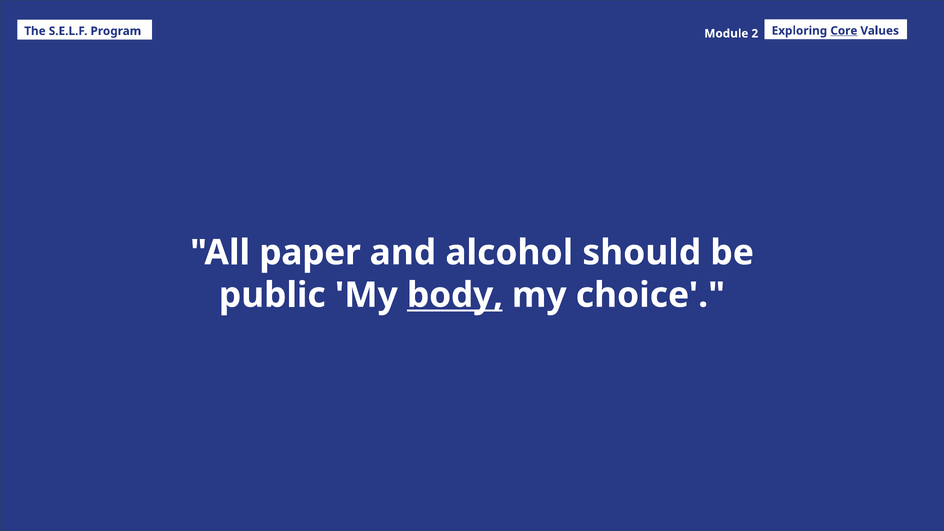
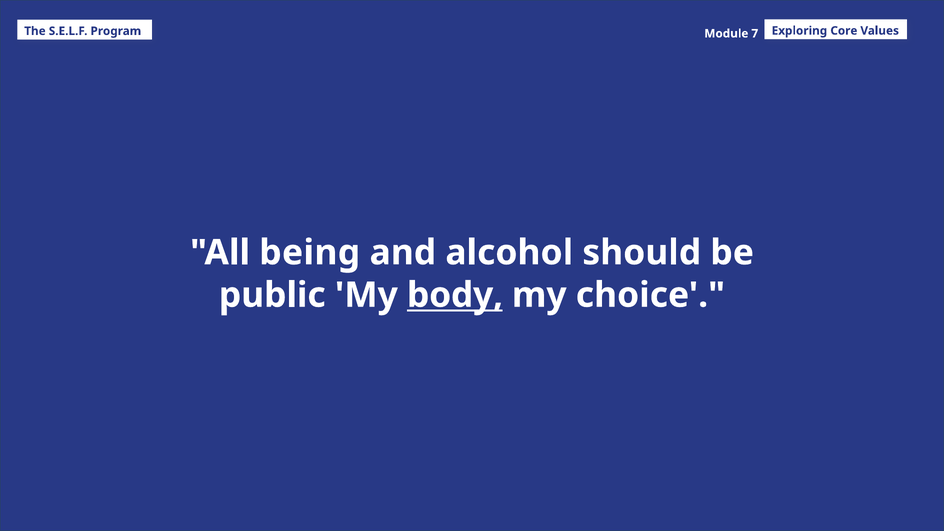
2: 2 -> 7 (755, 34)
Core underline: present -> none (844, 31)
paper: paper -> being (310, 253)
